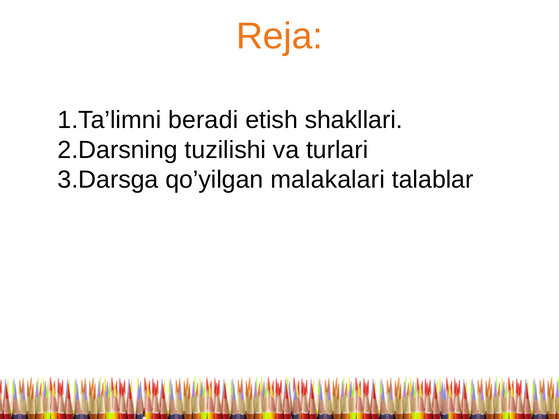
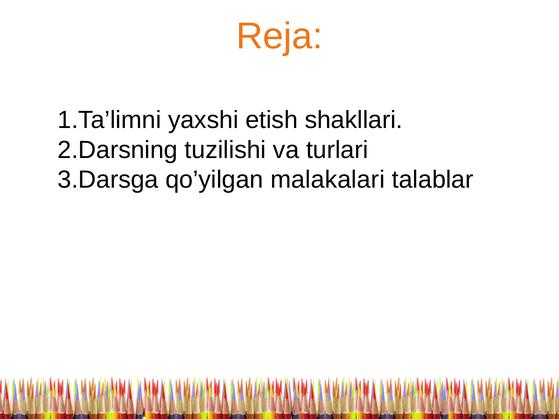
beradi: beradi -> yaxshi (203, 120)
